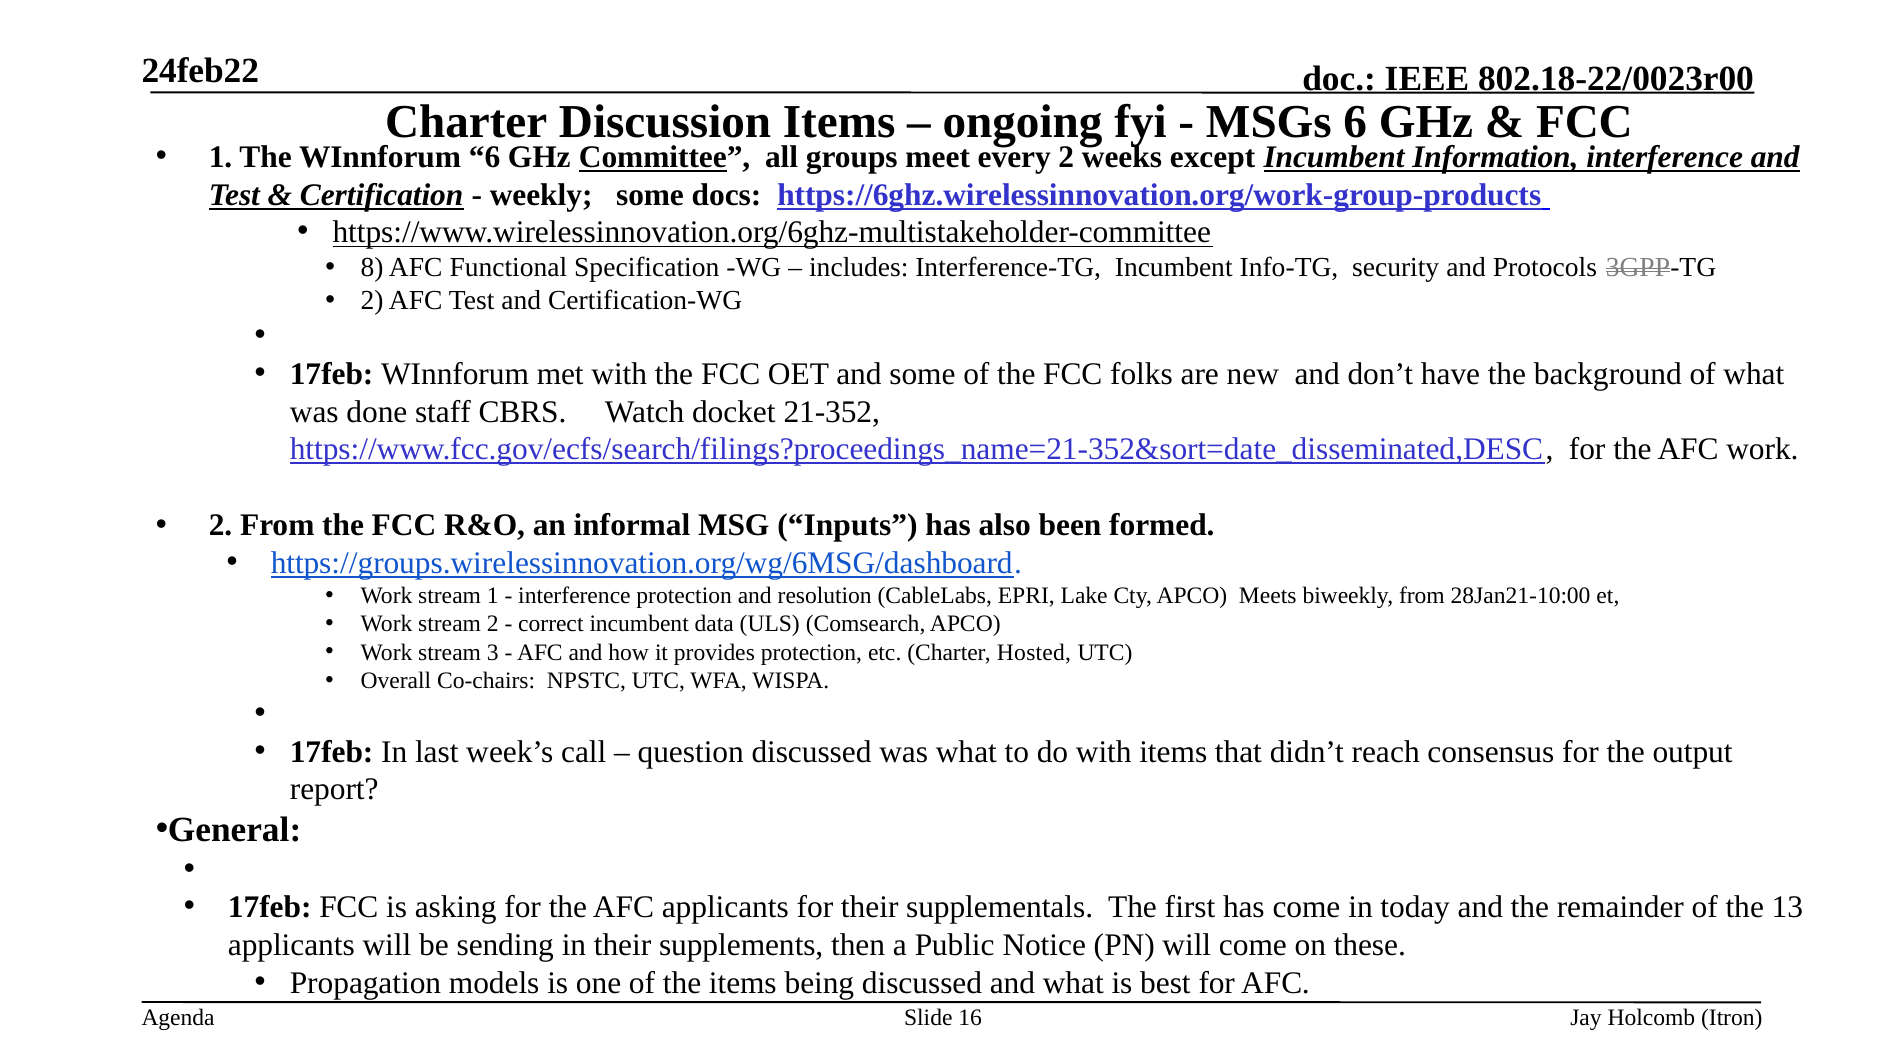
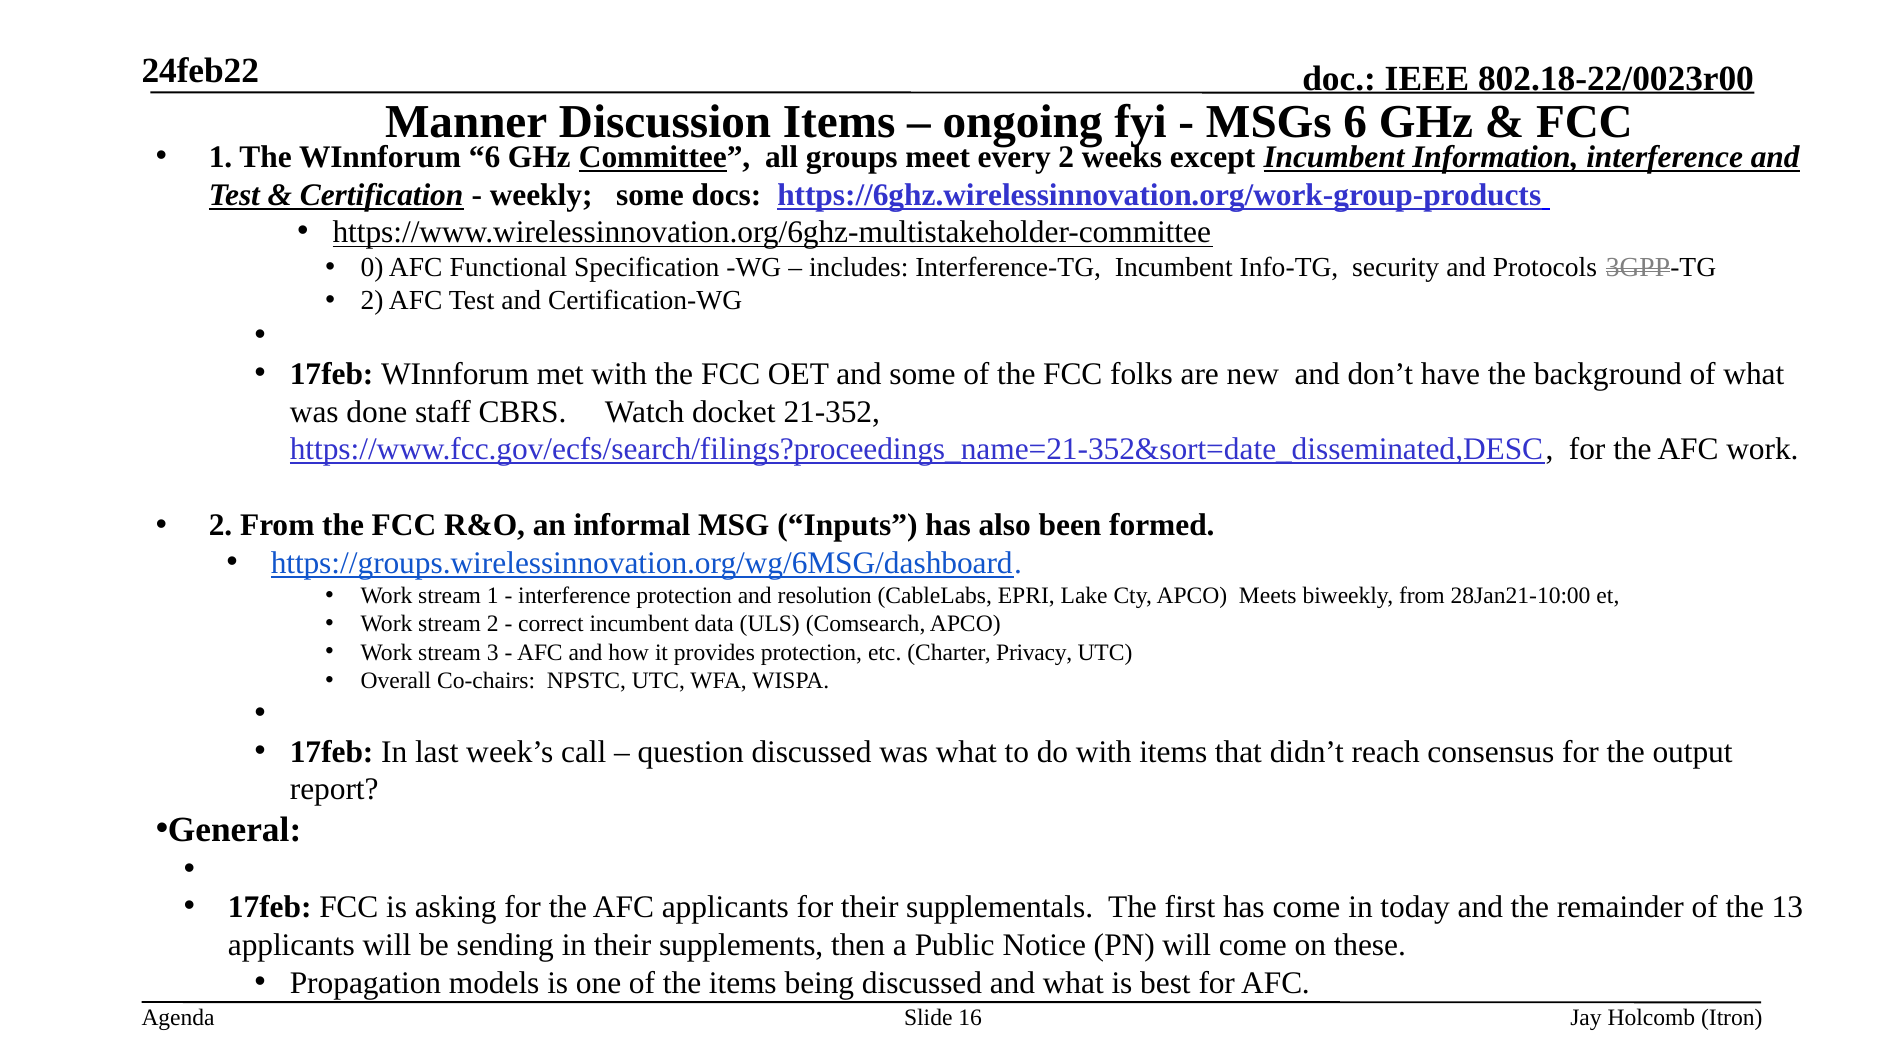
Charter: Charter -> Manner (466, 122)
8: 8 -> 0 (372, 268)
Hosted: Hosted -> Privacy (1034, 653)
